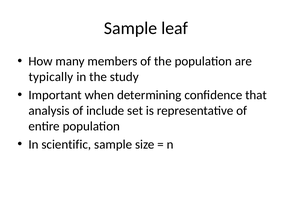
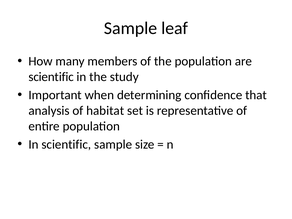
typically: typically -> scientific (51, 77)
include: include -> habitat (105, 111)
